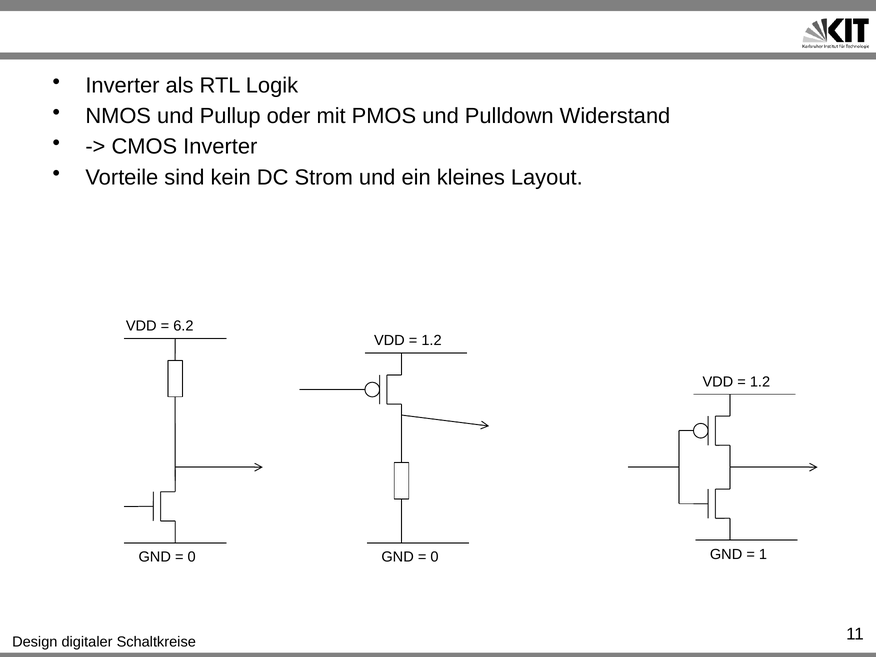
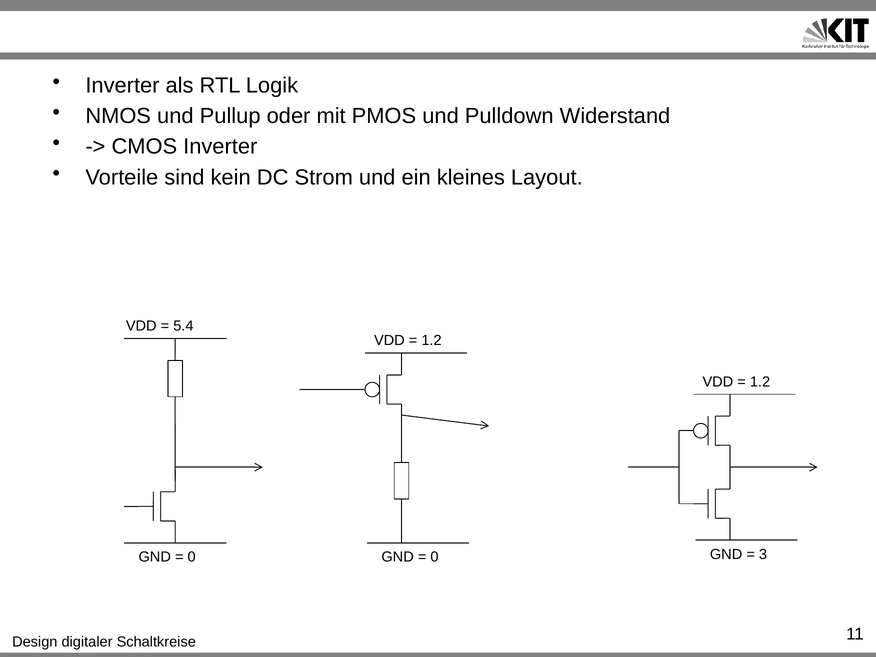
6.2: 6.2 -> 5.4 (183, 326)
1: 1 -> 3 (763, 554)
